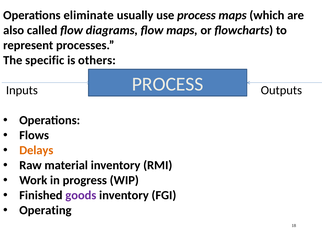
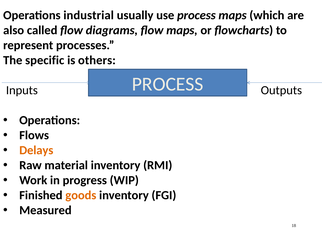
eliminate: eliminate -> industrial (89, 15)
goods colour: purple -> orange (81, 196)
Operating: Operating -> Measured (45, 211)
